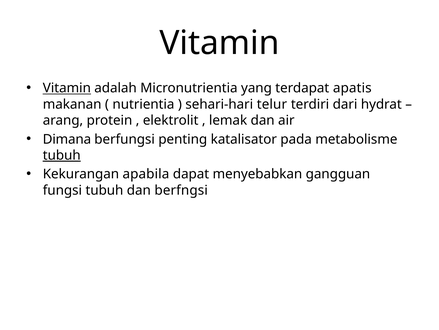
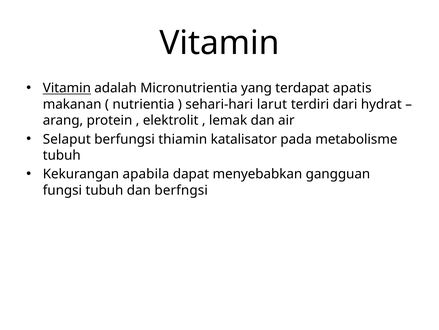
telur: telur -> larut (272, 104)
Dimana: Dimana -> Selaput (67, 139)
penting: penting -> thiamin (183, 139)
tubuh underline: present -> none (62, 155)
